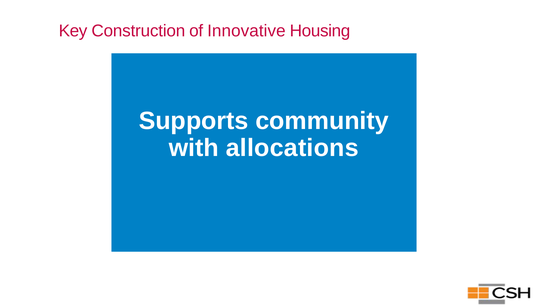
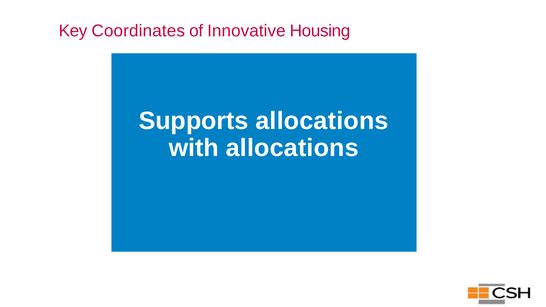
Construction: Construction -> Coordinates (138, 31)
Supports community: community -> allocations (322, 121)
